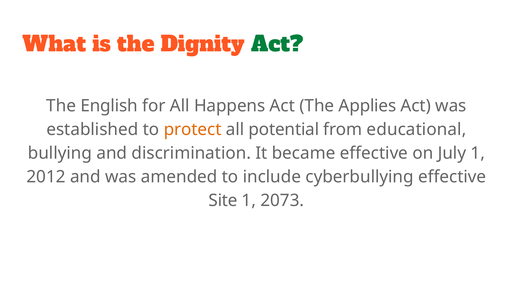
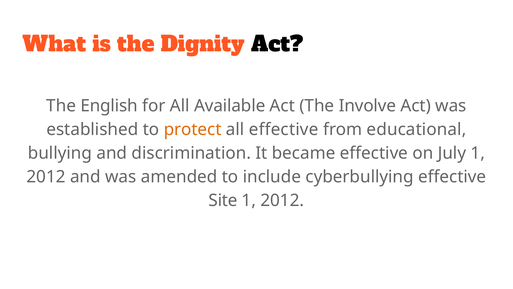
Act colour: green -> black (277, 44)
Happens: Happens -> Available (230, 106)
Applies: Applies -> Involve (367, 106)
all potential: potential -> effective (284, 129)
2073: 2073 -> 2012 (282, 200)
